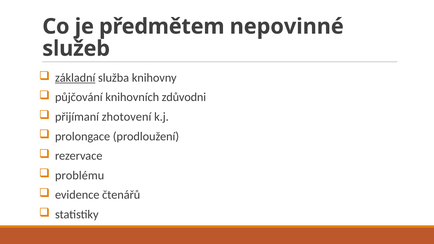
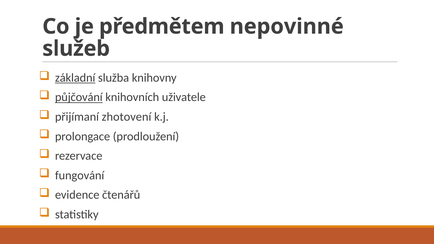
půjčování underline: none -> present (79, 97)
zdůvodni: zdůvodni -> uživatele (184, 97)
problému: problému -> fungování (80, 175)
